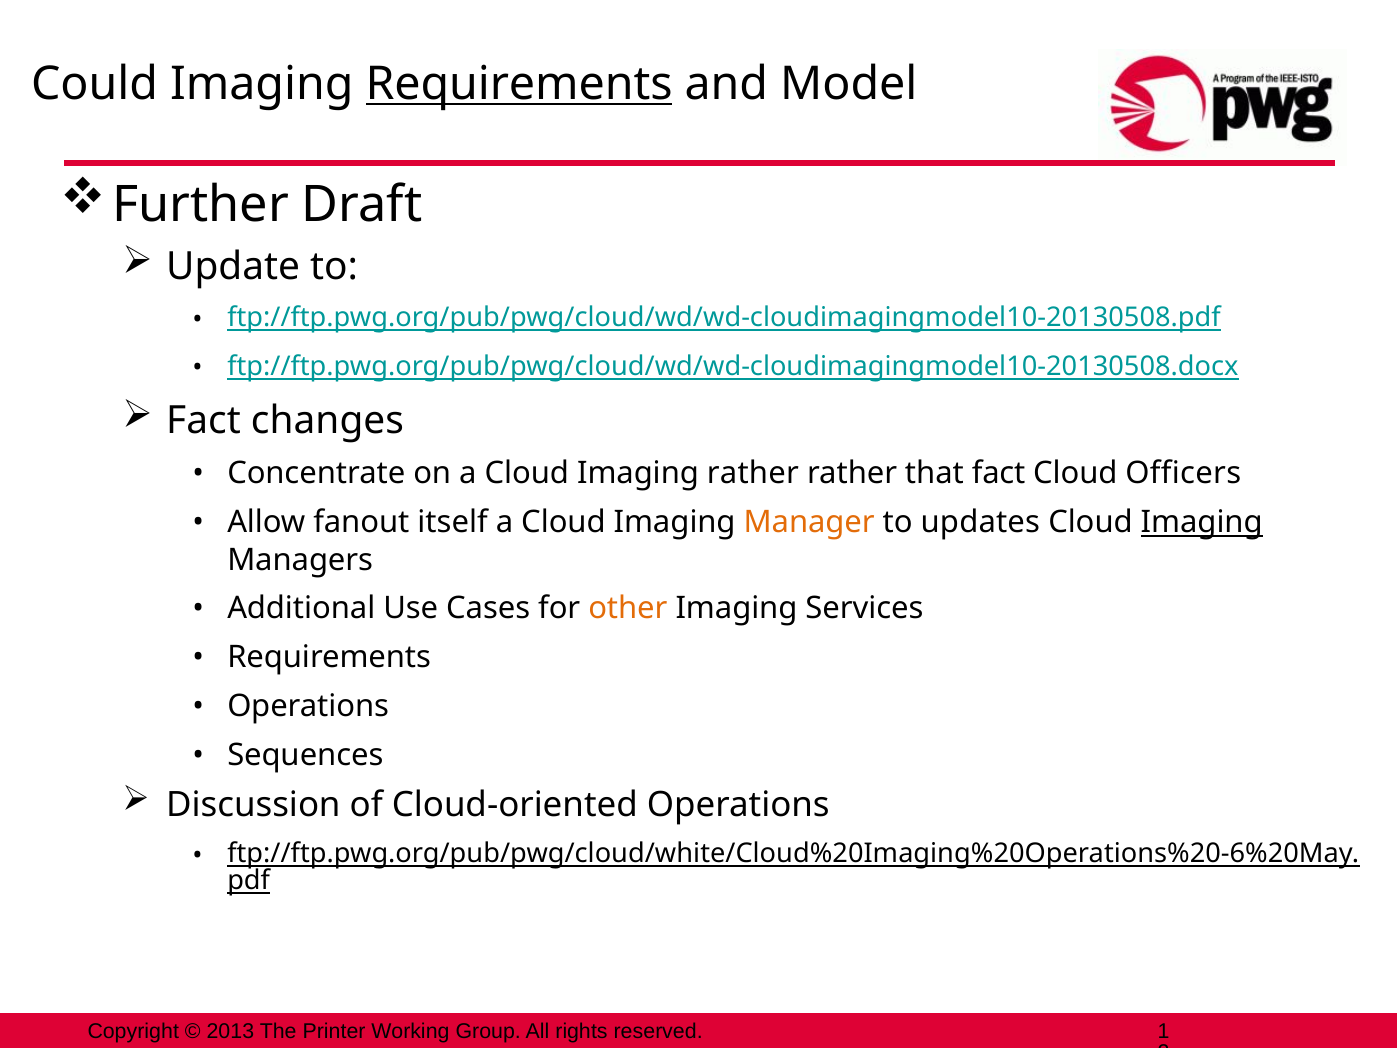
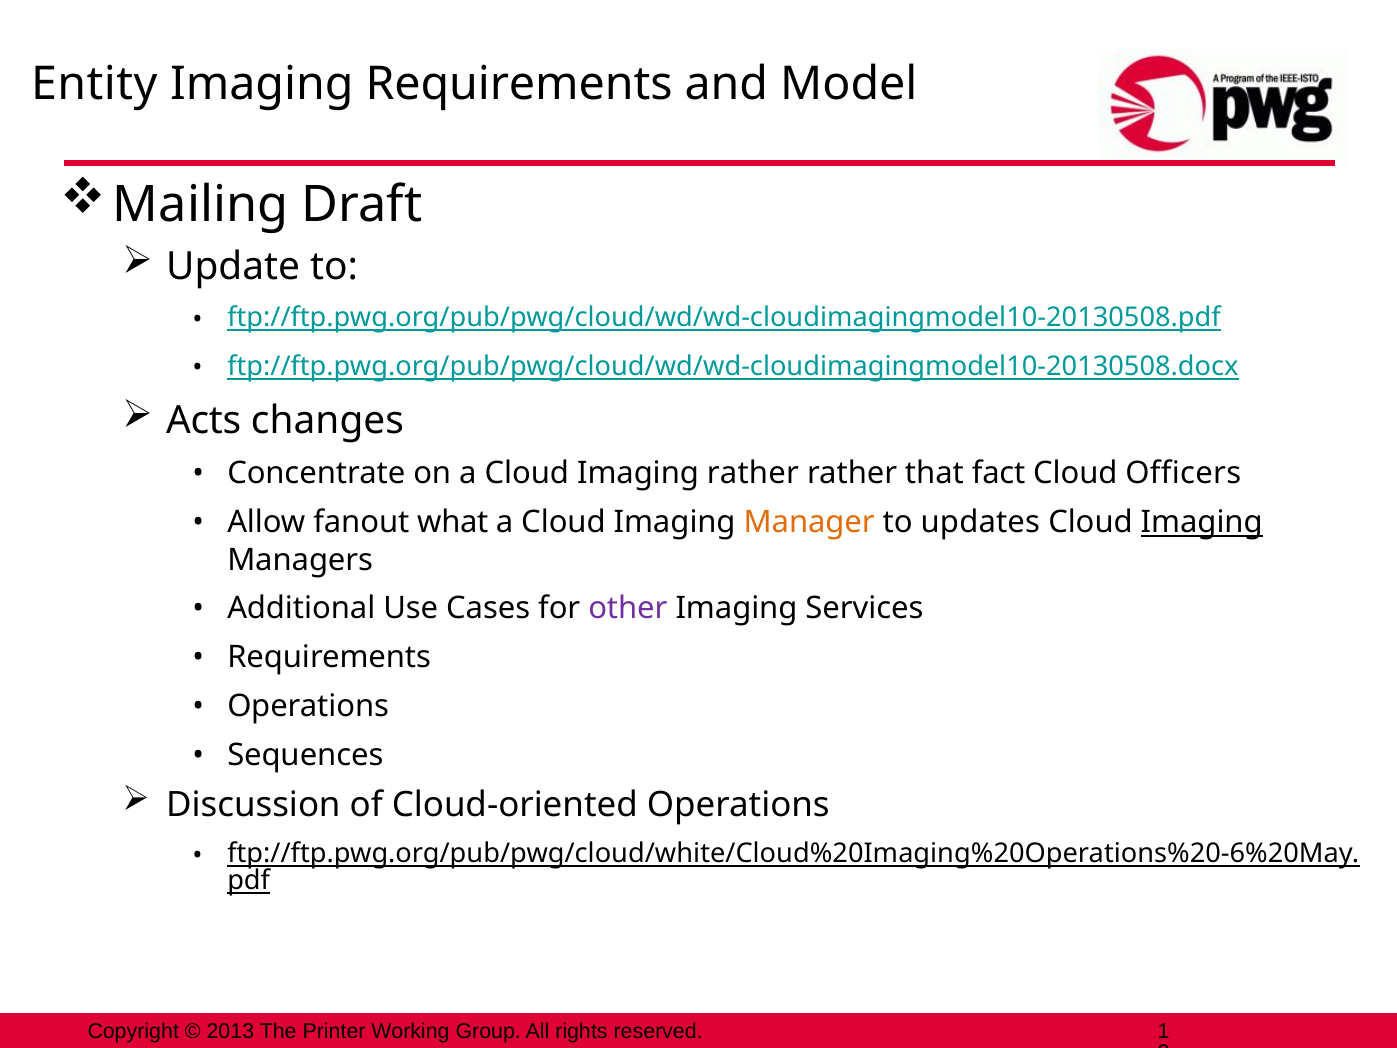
Could: Could -> Entity (94, 84)
Requirements underline: present -> none (519, 84)
Further: Further -> Mailing (201, 205)
Fact: Fact -> Acts (204, 421)
itself: itself -> what (453, 522)
other colour: orange -> purple (628, 609)
